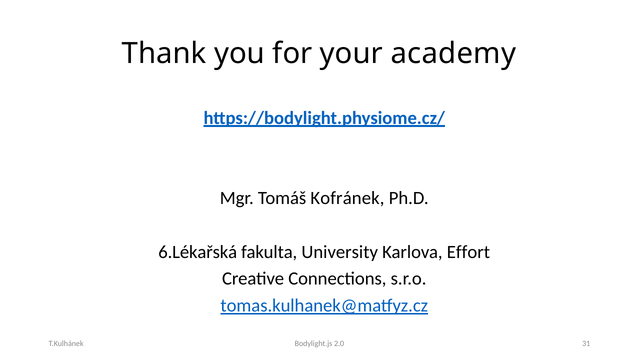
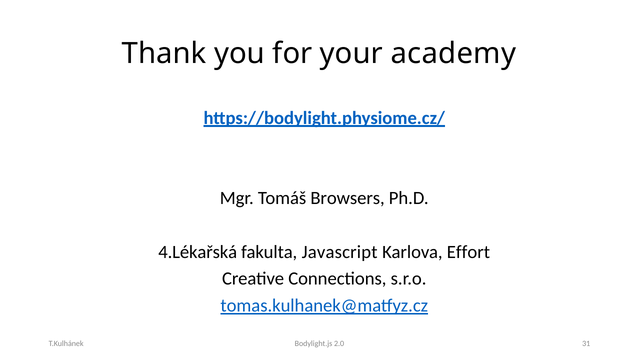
Kofránek: Kofránek -> Browsers (348, 198)
6.Lékařská: 6.Lékařská -> 4.Lékařská (198, 252)
University: University -> Javascript (340, 252)
